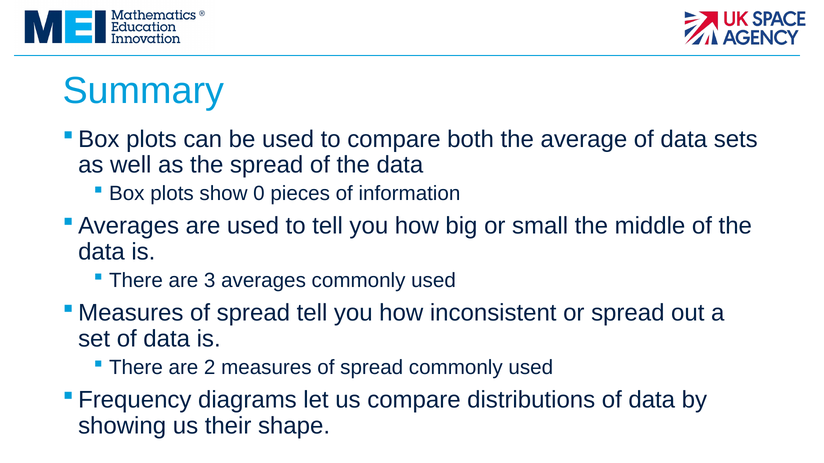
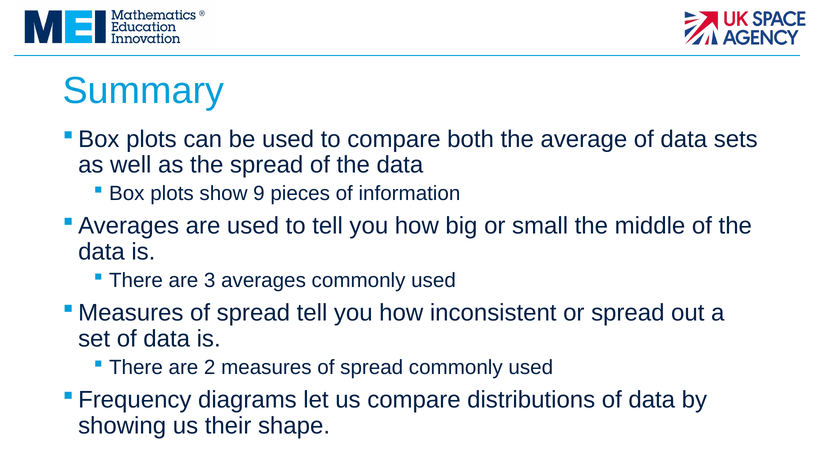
0: 0 -> 9 (259, 194)
